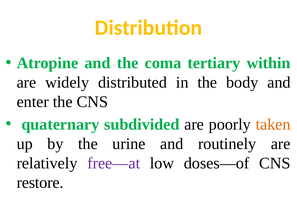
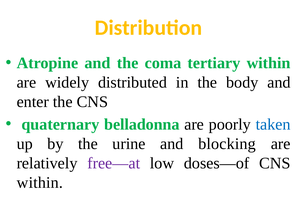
subdivided: subdivided -> belladonna (142, 124)
taken colour: orange -> blue (273, 124)
routinely: routinely -> blocking (227, 144)
restore: restore -> within (40, 182)
